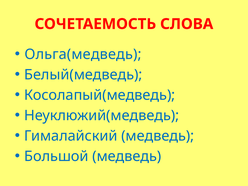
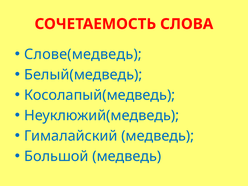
Ольга(медведь: Ольга(медведь -> Слове(медведь (83, 54)
